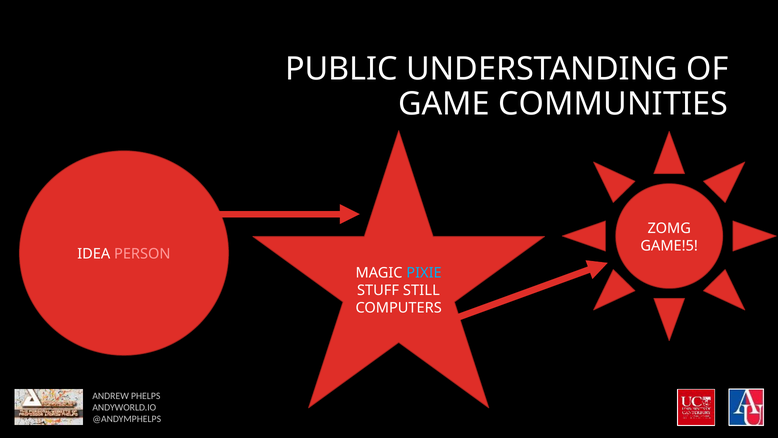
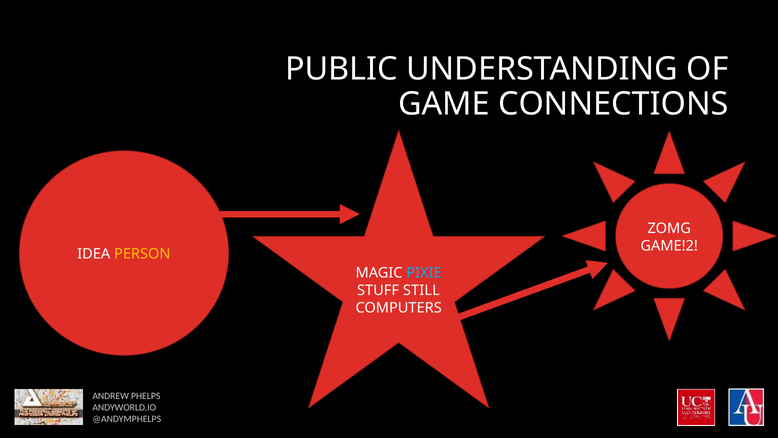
COMMUNITIES: COMMUNITIES -> CONNECTIONS (613, 104)
GAME!5: GAME!5 -> GAME!2 (669, 246)
PERSON colour: pink -> yellow (142, 254)
